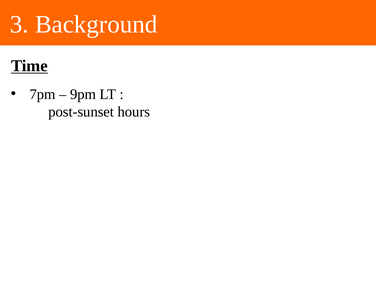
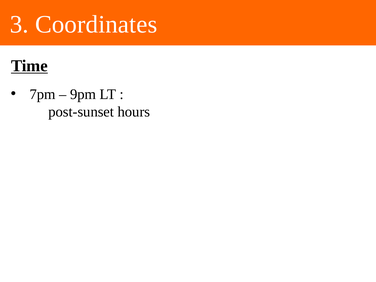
Background: Background -> Coordinates (96, 24)
